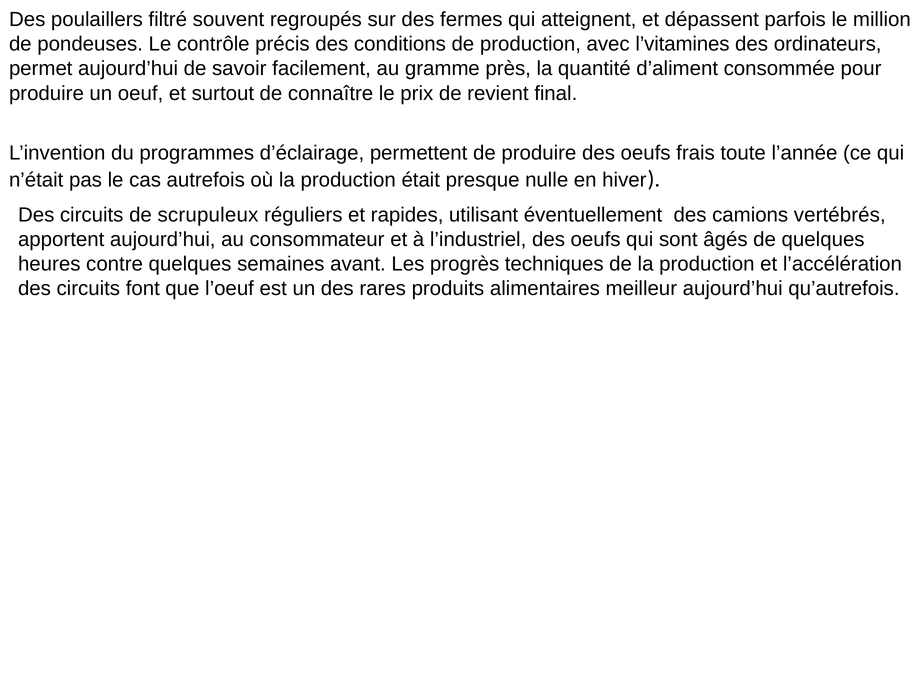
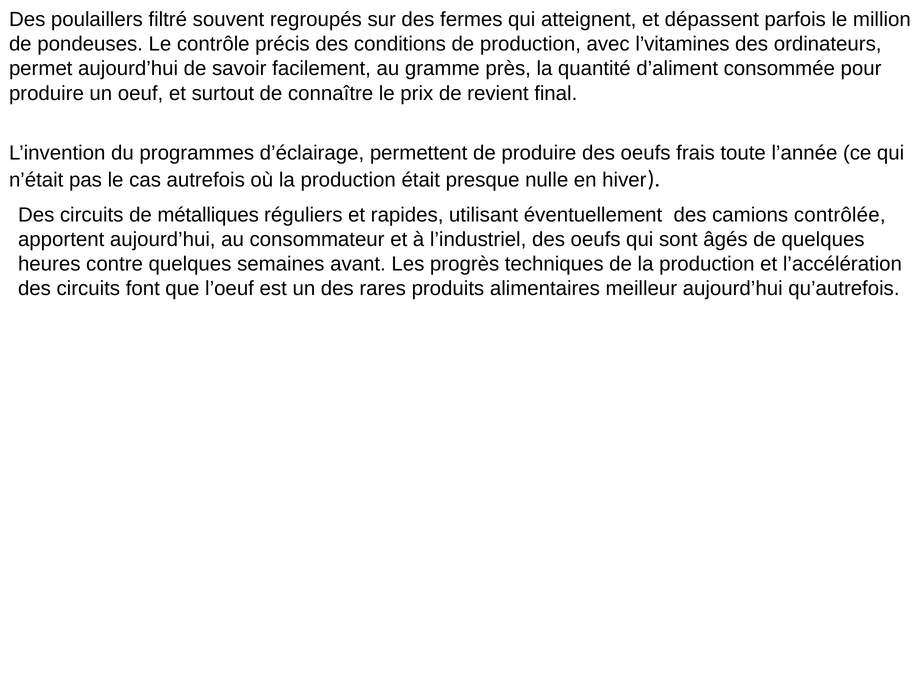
scrupuleux: scrupuleux -> métalliques (208, 215)
vertébrés: vertébrés -> contrôlée (840, 215)
